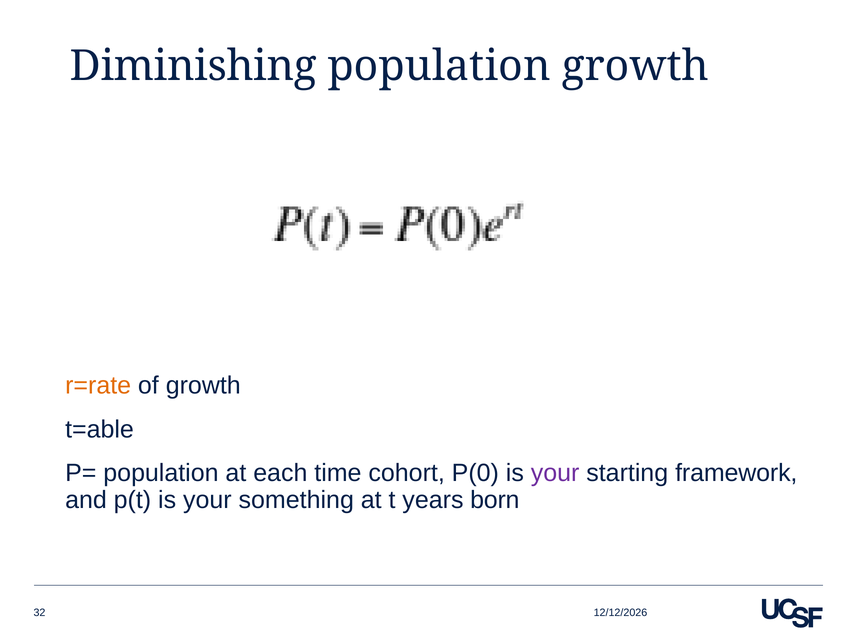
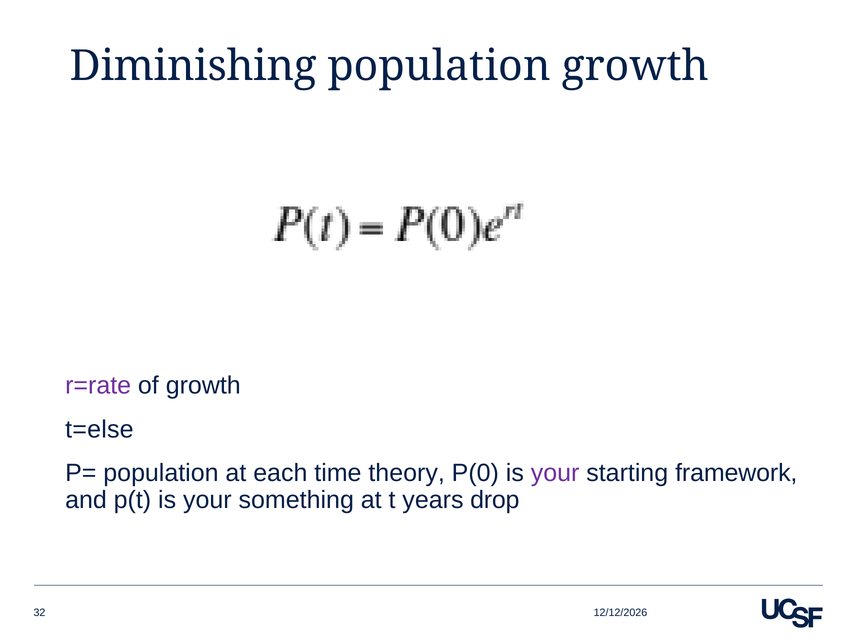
r=rate colour: orange -> purple (98, 386)
t=able: t=able -> t=else (99, 430)
cohort: cohort -> theory (407, 473)
born: born -> drop (495, 500)
